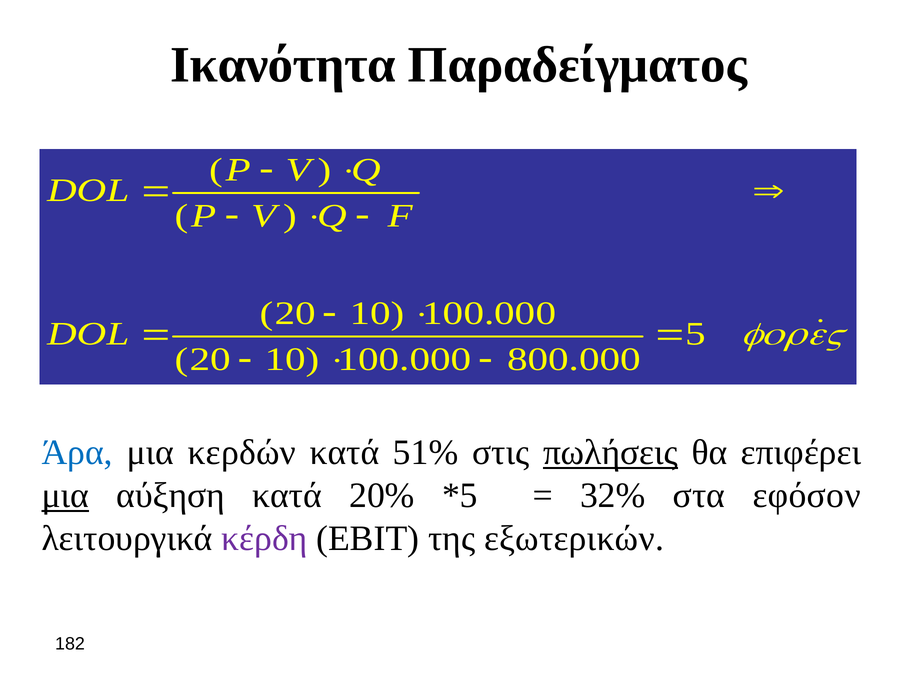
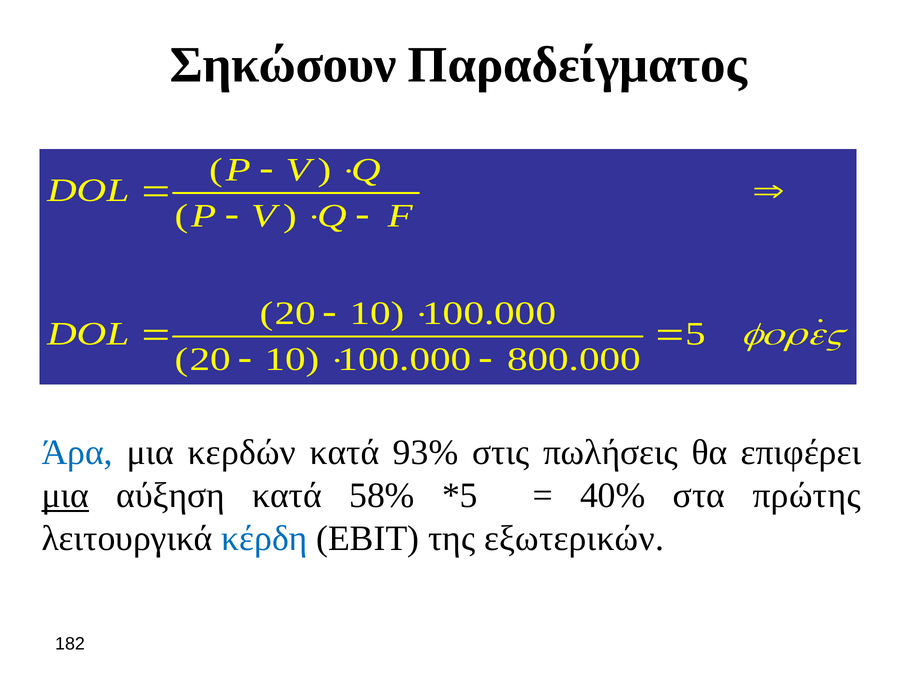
Ικανότητα: Ικανότητα -> Σηκώσουν (283, 65)
51%: 51% -> 93% (426, 452)
πωλήσεις underline: present -> none (610, 452)
20%: 20% -> 58% (382, 495)
32%: 32% -> 40% (613, 495)
εφόσον: εφόσον -> πρώτης (807, 495)
κέρδη colour: purple -> blue (264, 538)
